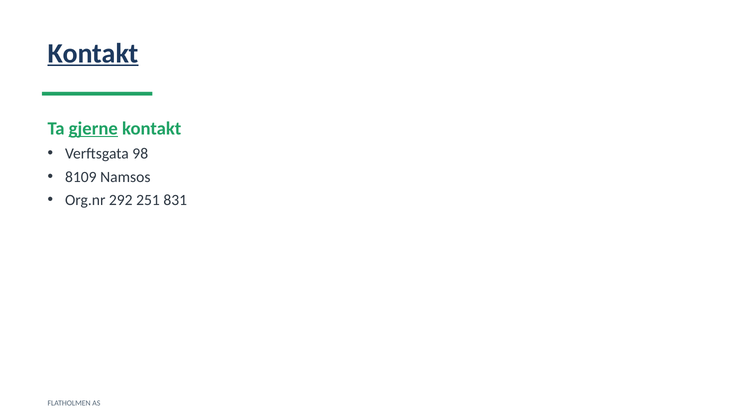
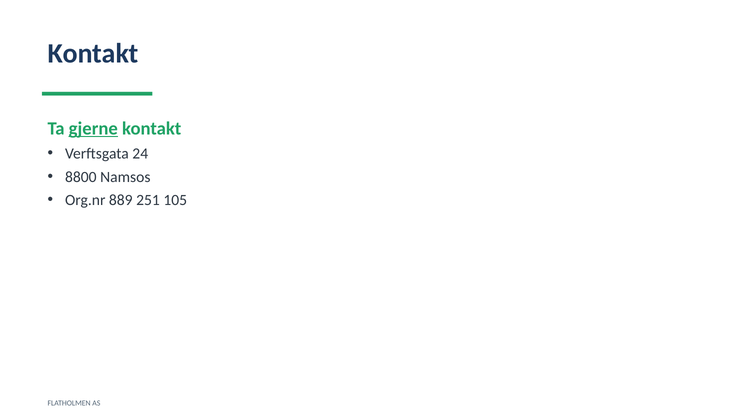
Kontakt underline: present -> none (93, 53)
98: 98 -> 24 (140, 154)
8109: 8109 -> 8800 (81, 177)
292: 292 -> 889 (121, 200)
831: 831 -> 105 (175, 200)
